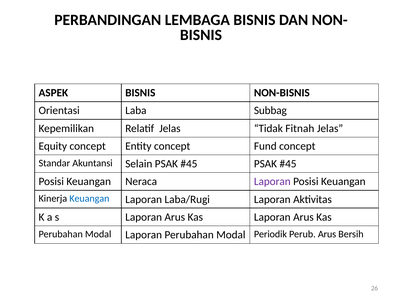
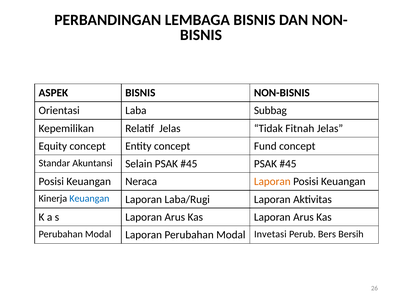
Laporan colour: purple -> orange (272, 181)
Periodik: Periodik -> Invetasi (270, 234)
Perub Arus: Arus -> Bers (327, 234)
